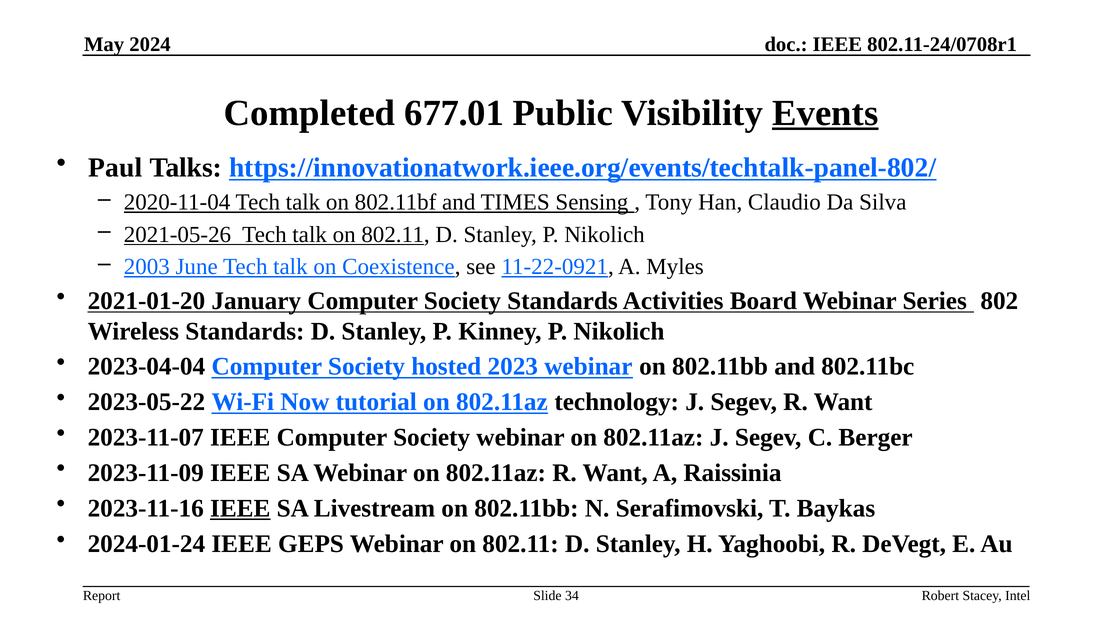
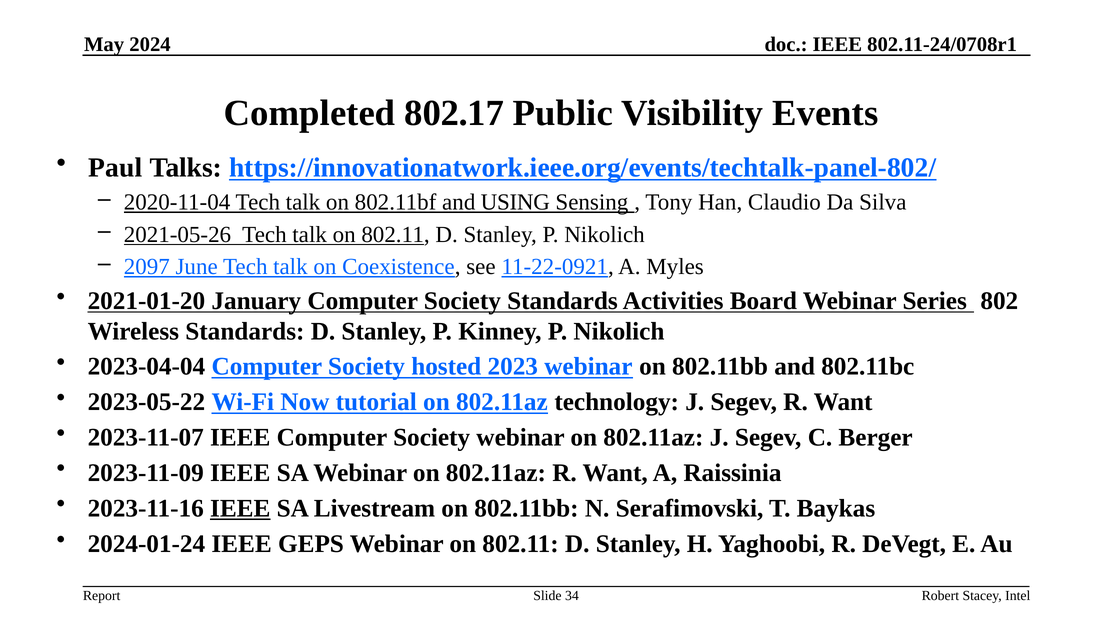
677.01: 677.01 -> 802.17 (454, 113)
Events underline: present -> none (825, 113)
TIMES: TIMES -> USING (515, 202)
2003: 2003 -> 2097 (147, 266)
